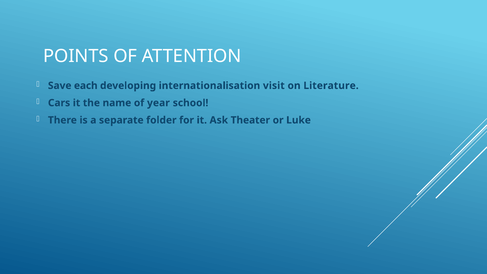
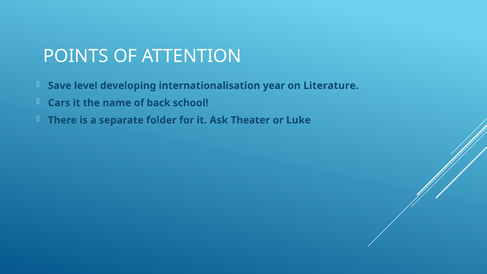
each: each -> level (86, 86)
visit: visit -> year (274, 86)
year: year -> back (159, 103)
